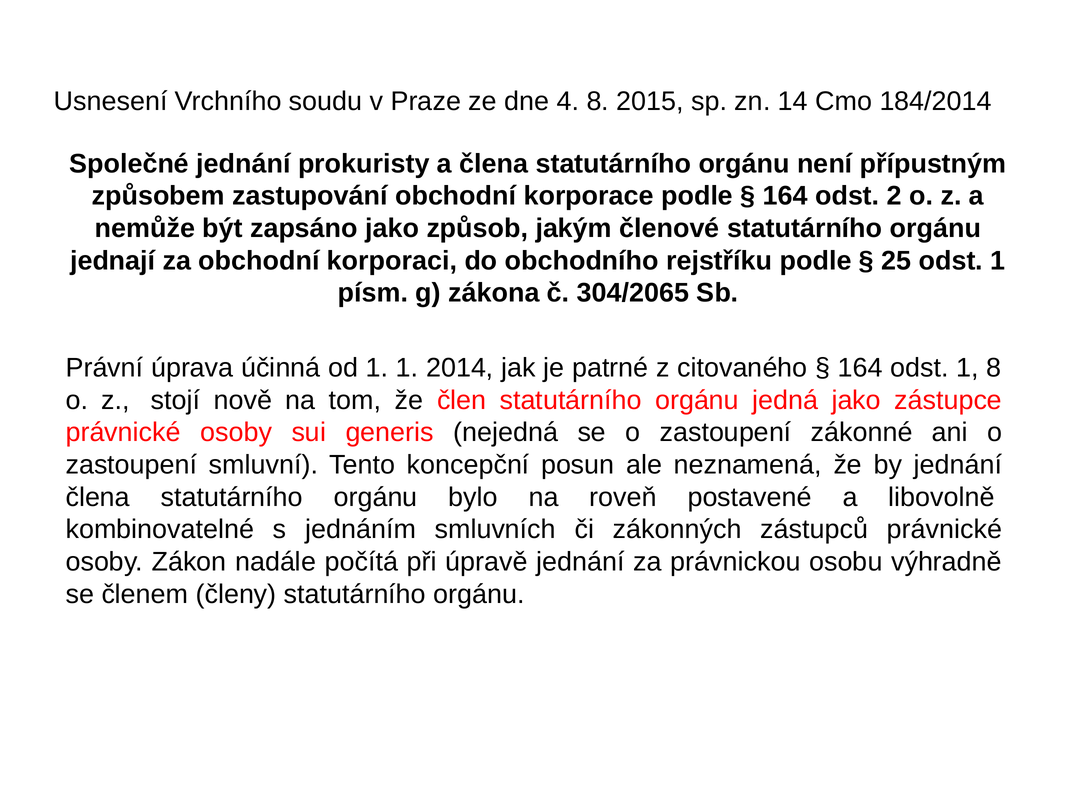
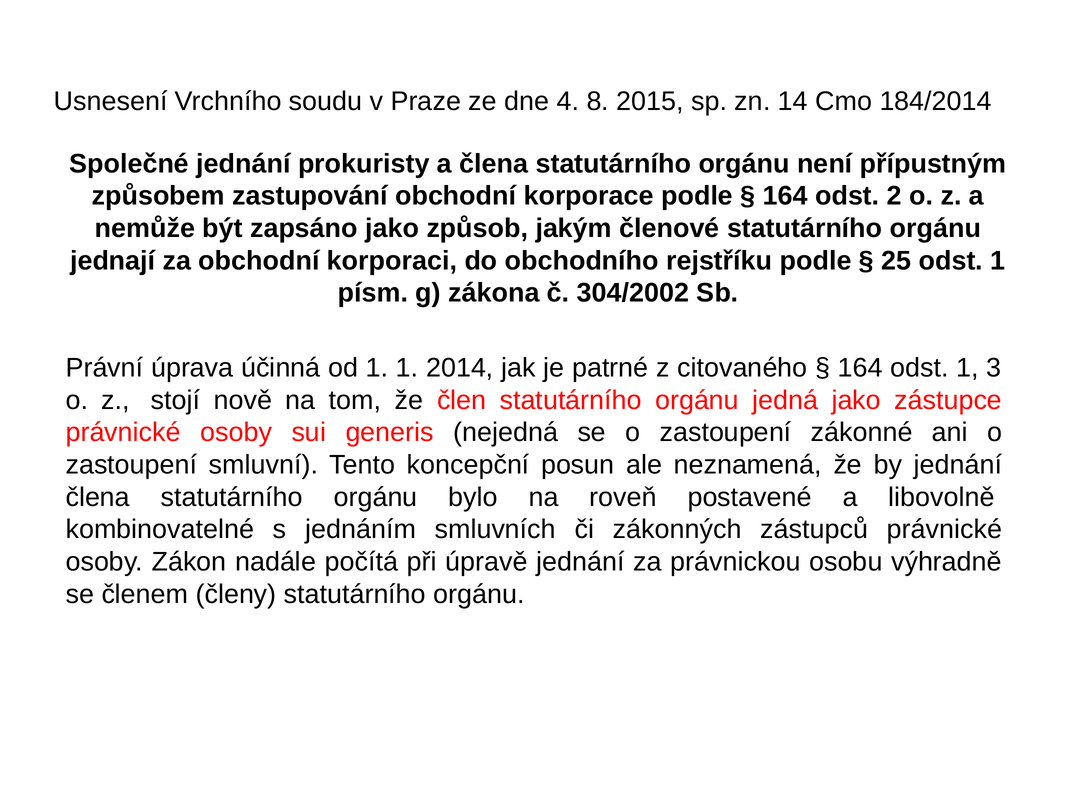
304/2065: 304/2065 -> 304/2002 (633, 293)
1 8: 8 -> 3 (994, 368)
